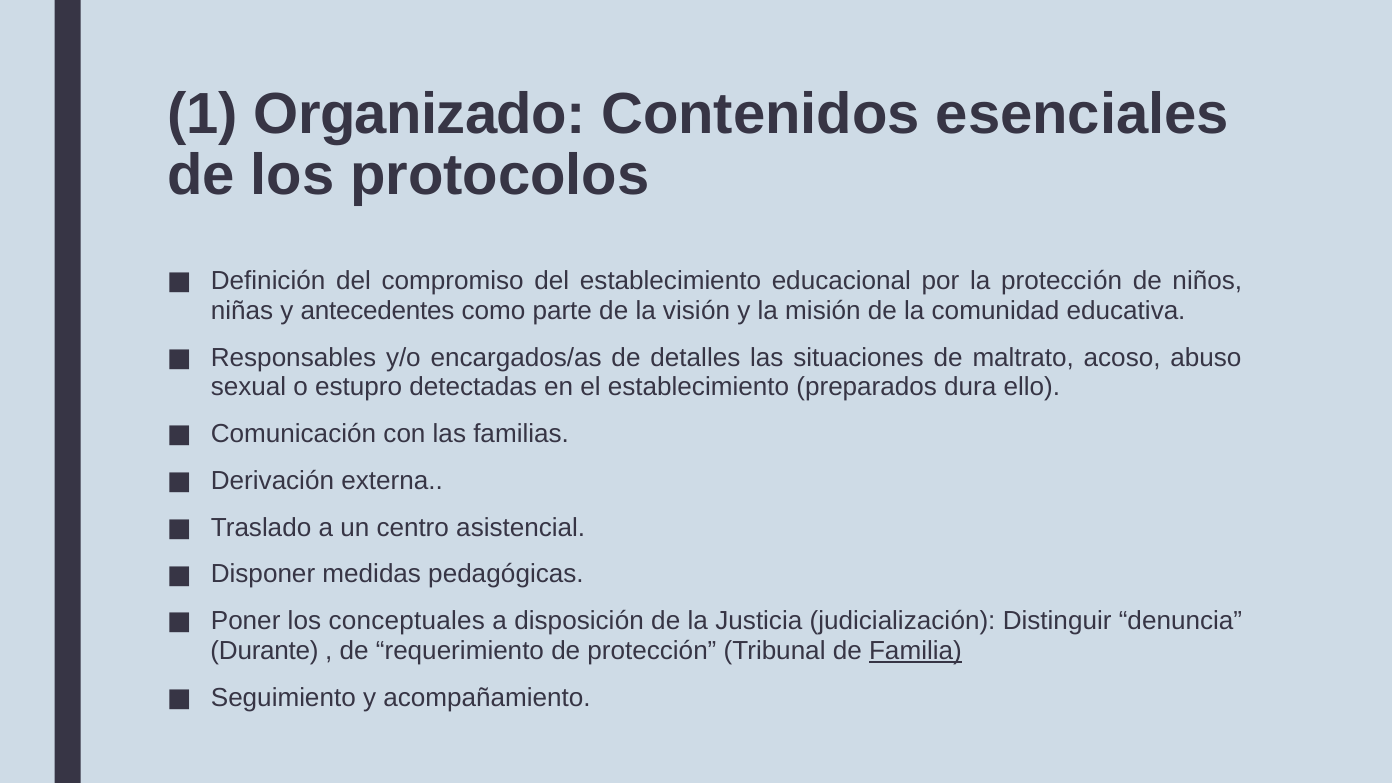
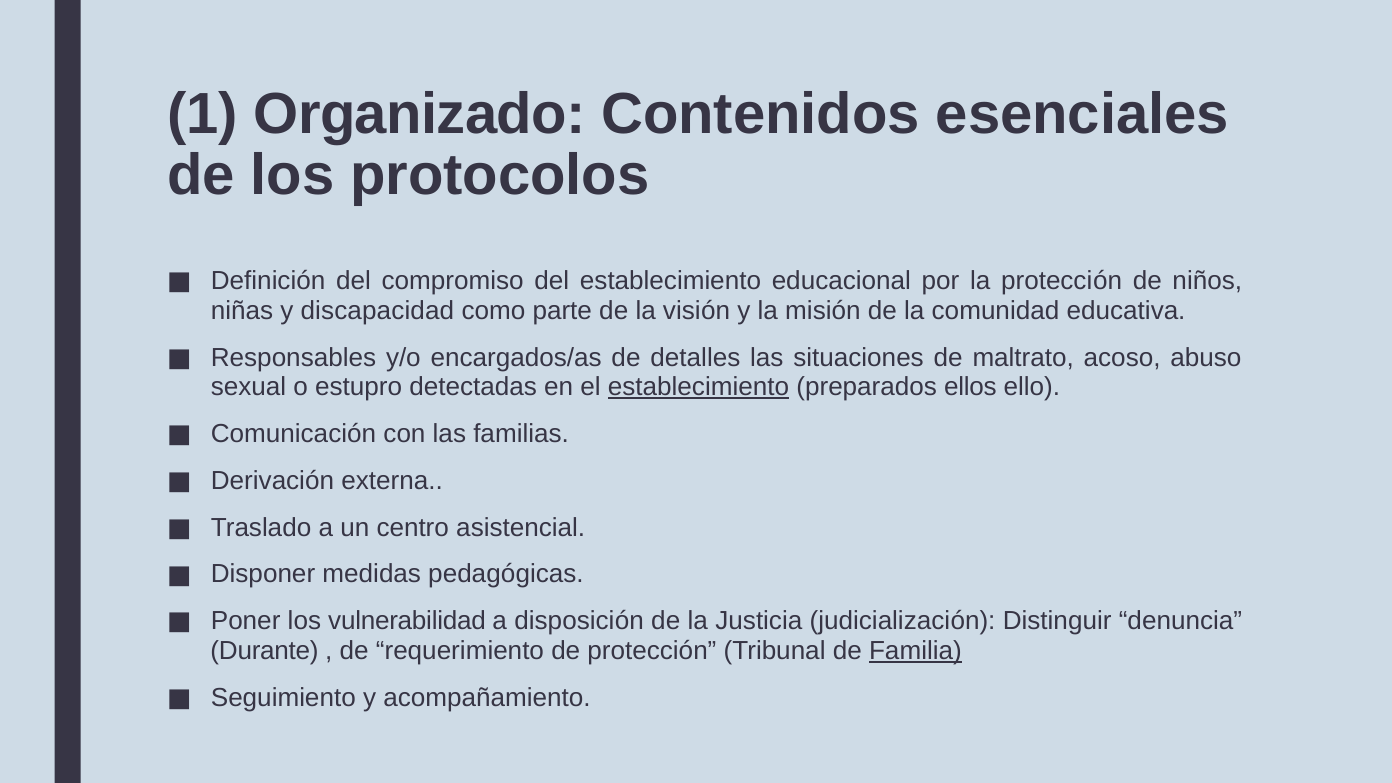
antecedentes: antecedentes -> discapacidad (377, 311)
establecimiento underline: none -> present (698, 387)
dura: dura -> ellos (970, 387)
conceptuales: conceptuales -> vulnerabilidad (407, 621)
